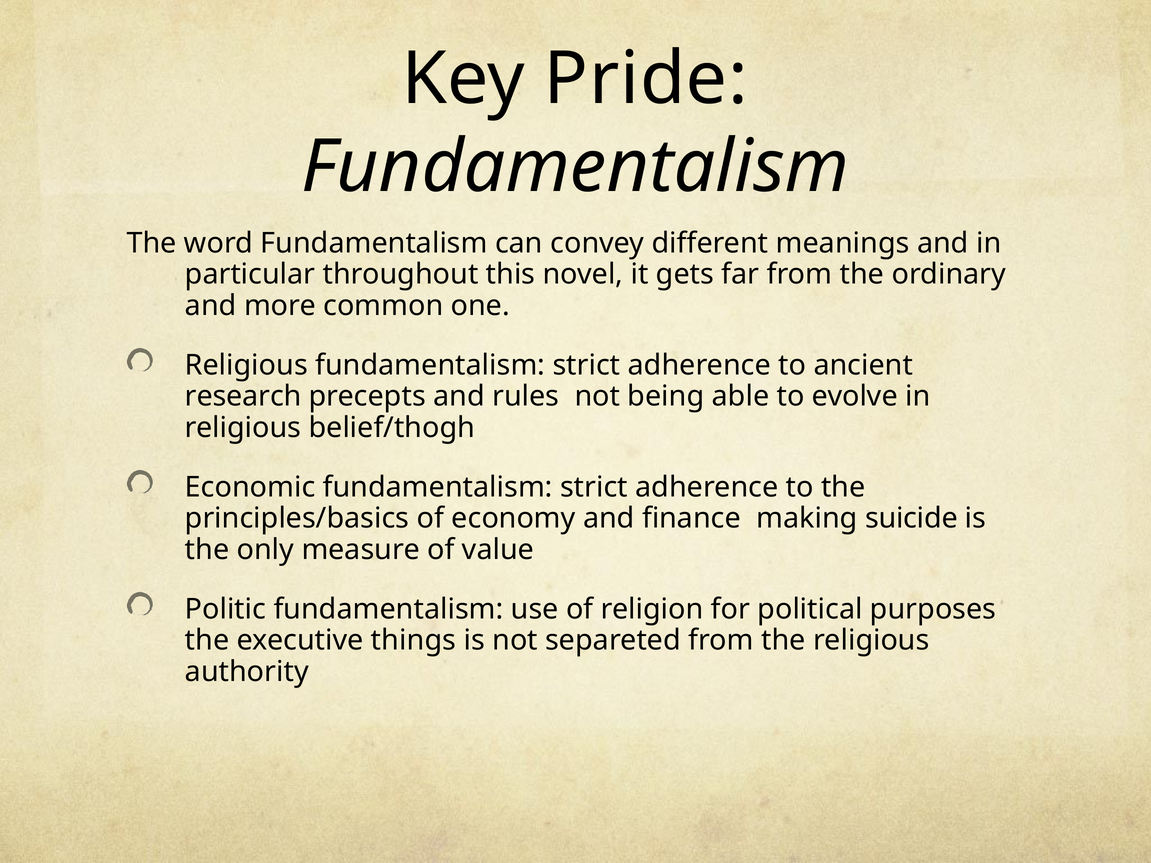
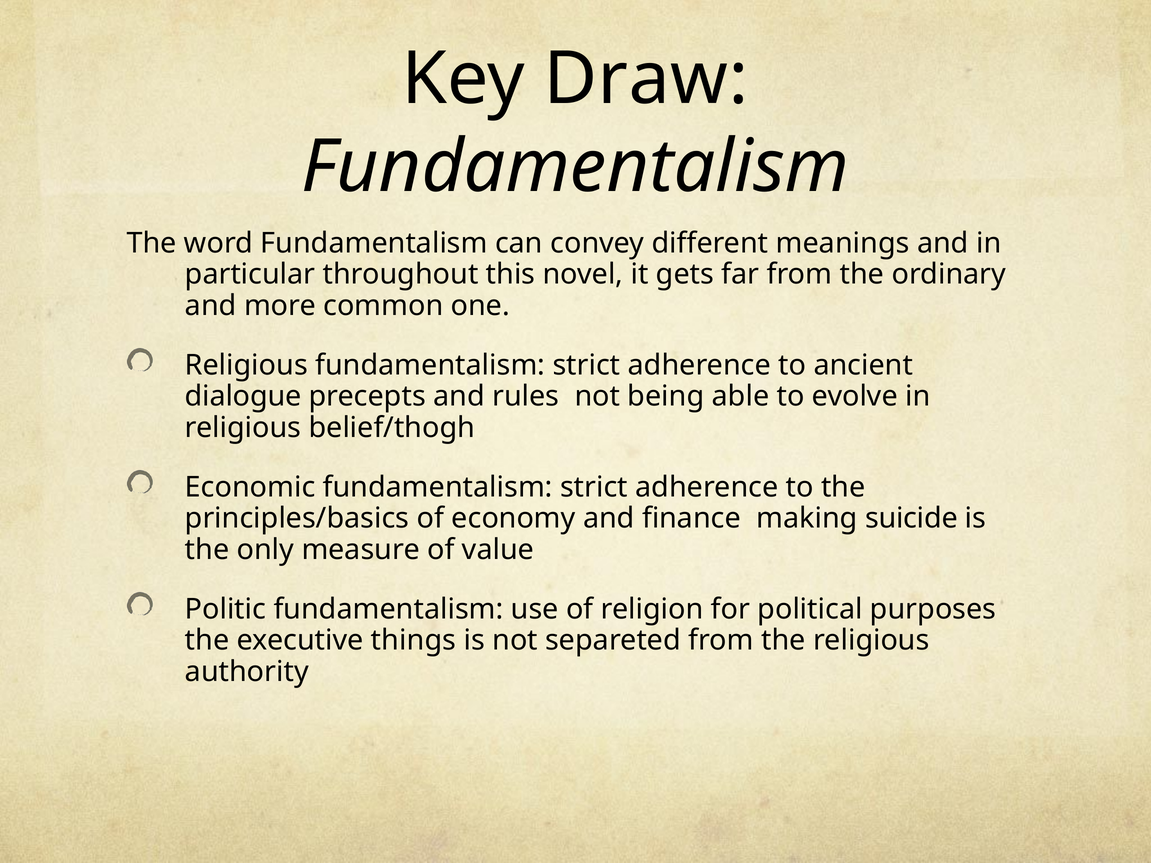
Pride: Pride -> Draw (646, 79)
research: research -> dialogue (243, 397)
